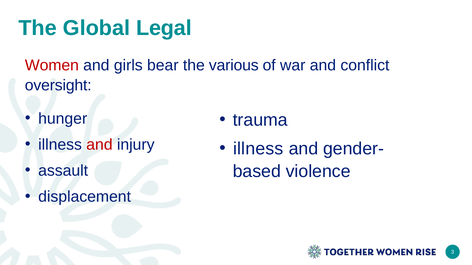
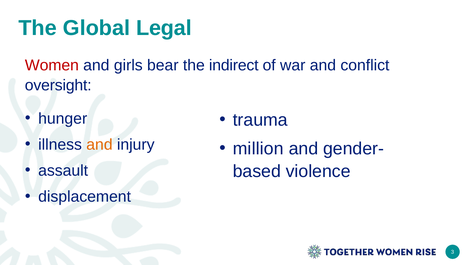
various: various -> indirect (234, 65)
and colour: red -> orange (99, 145)
illness: illness -> million (258, 149)
